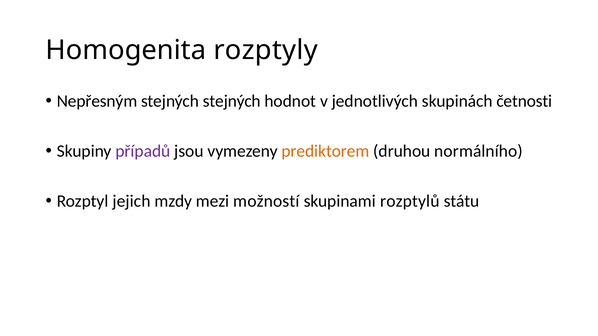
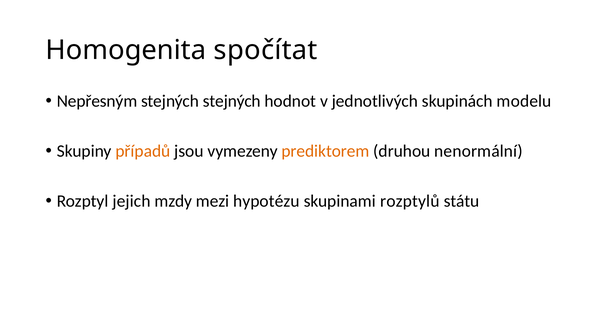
rozptyly: rozptyly -> spočítat (266, 50)
četnosti: četnosti -> modelu (524, 101)
případů colour: purple -> orange (143, 151)
normálního: normálního -> nenormální (479, 151)
možností: možností -> hypotézu (266, 201)
